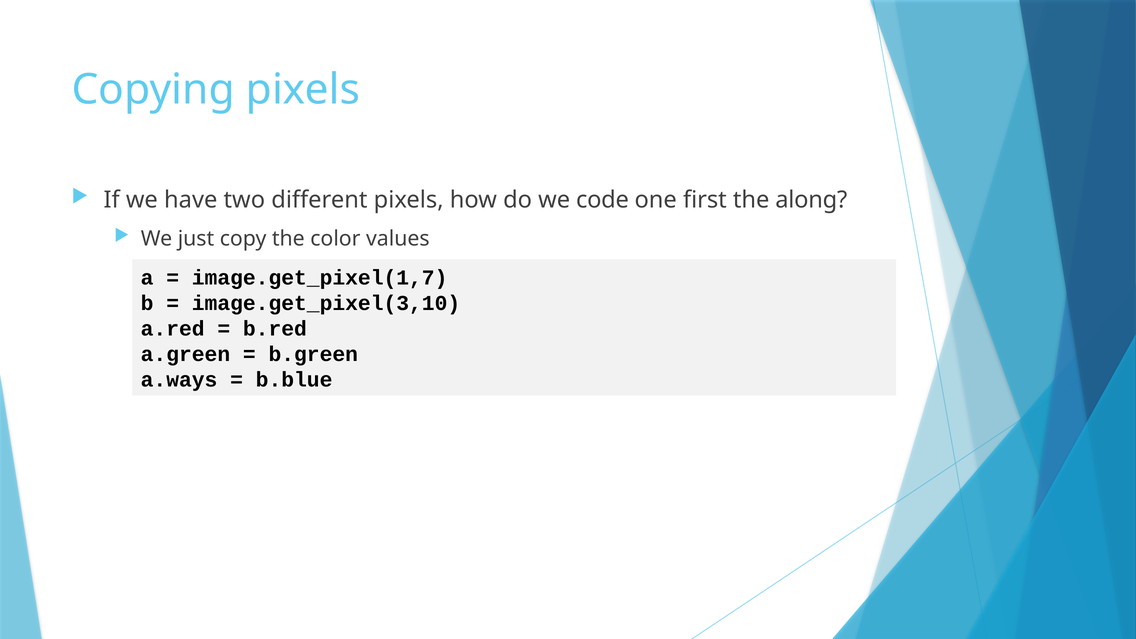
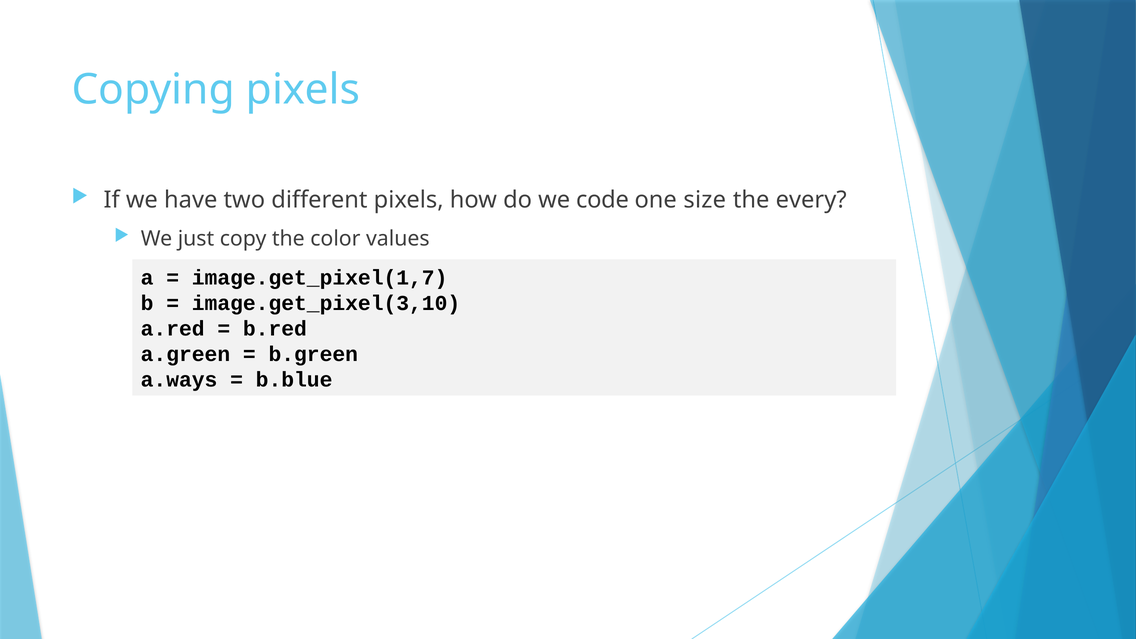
first: first -> size (705, 200)
along: along -> every (811, 200)
